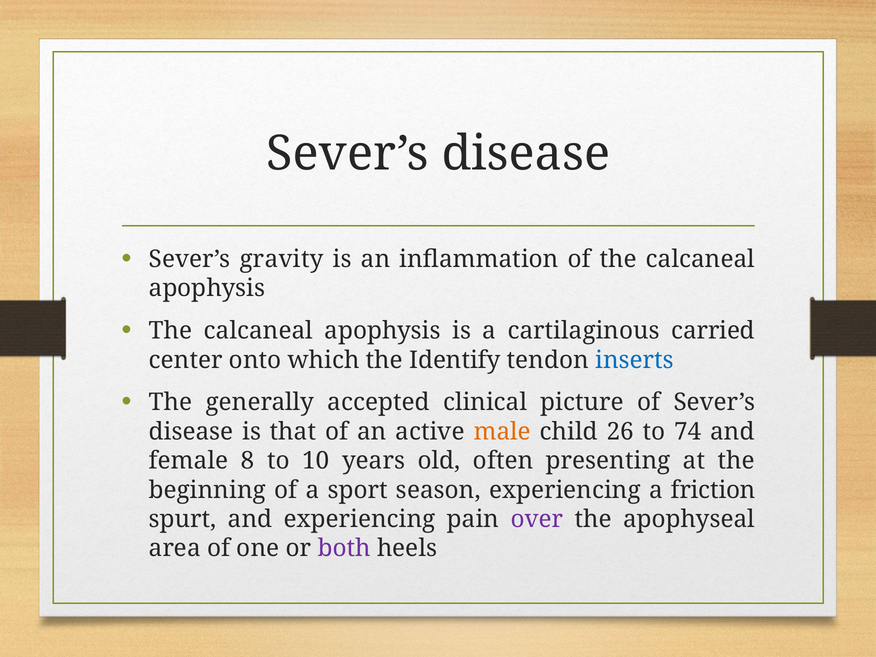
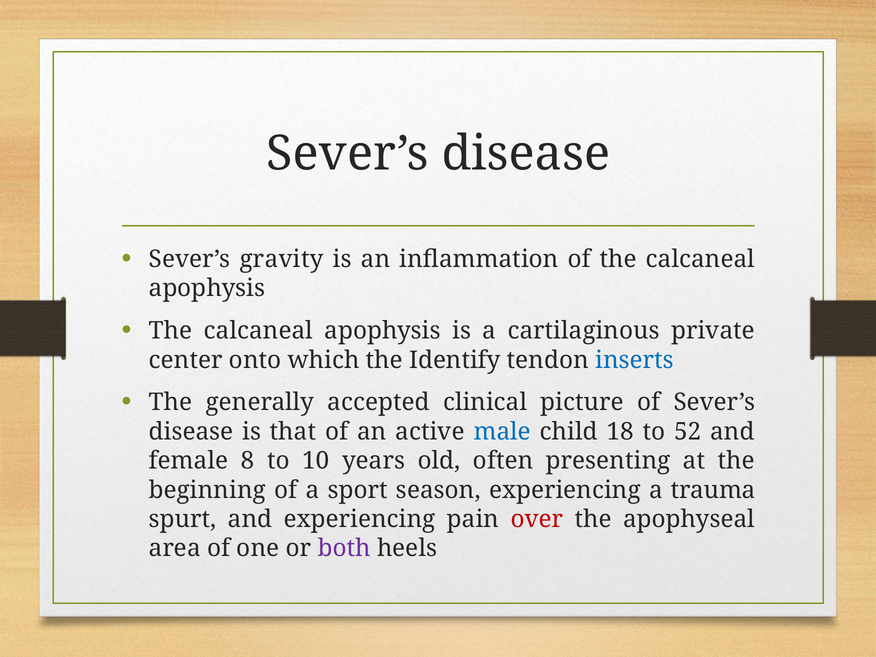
carried: carried -> private (713, 331)
male colour: orange -> blue (502, 432)
26: 26 -> 18 (620, 432)
74: 74 -> 52 (688, 432)
friction: friction -> trauma (713, 490)
over colour: purple -> red (537, 519)
